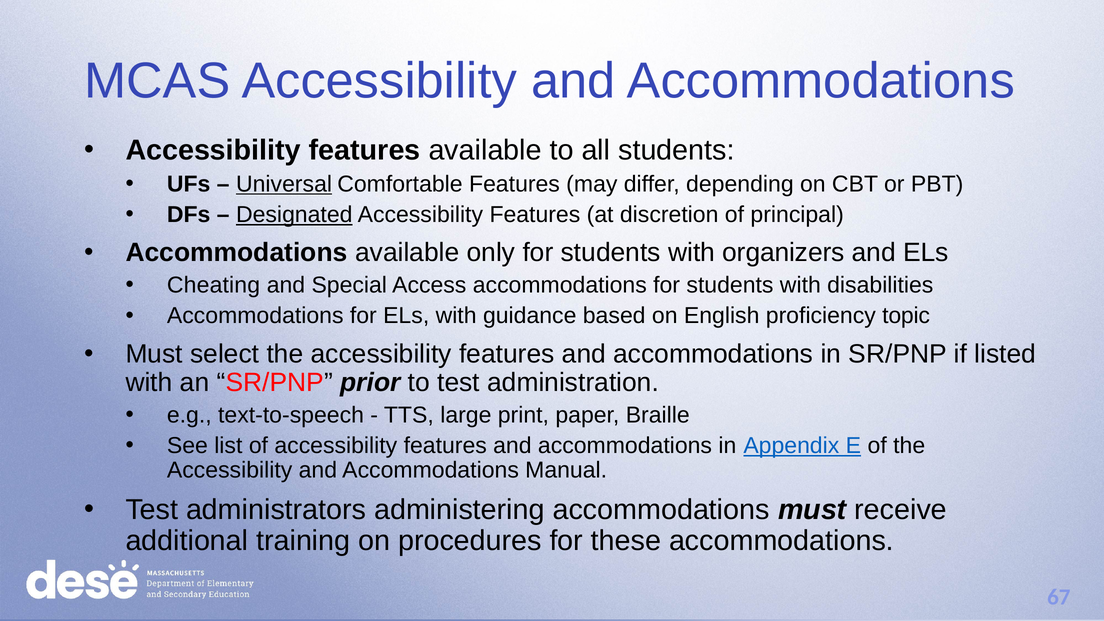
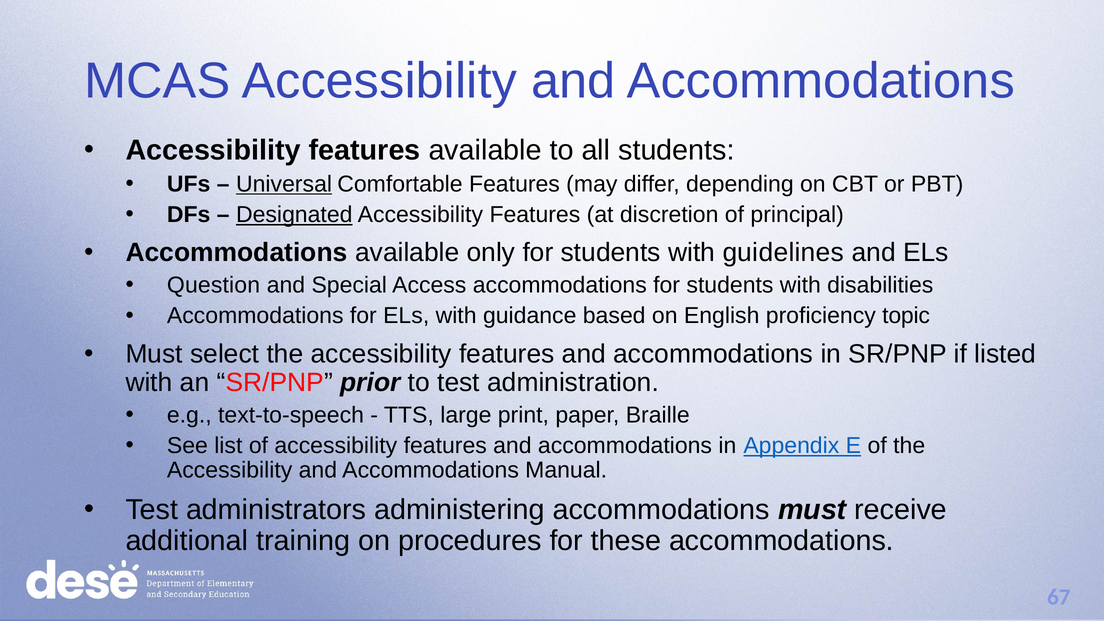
organizers: organizers -> guidelines (783, 253)
Cheating: Cheating -> Question (214, 285)
